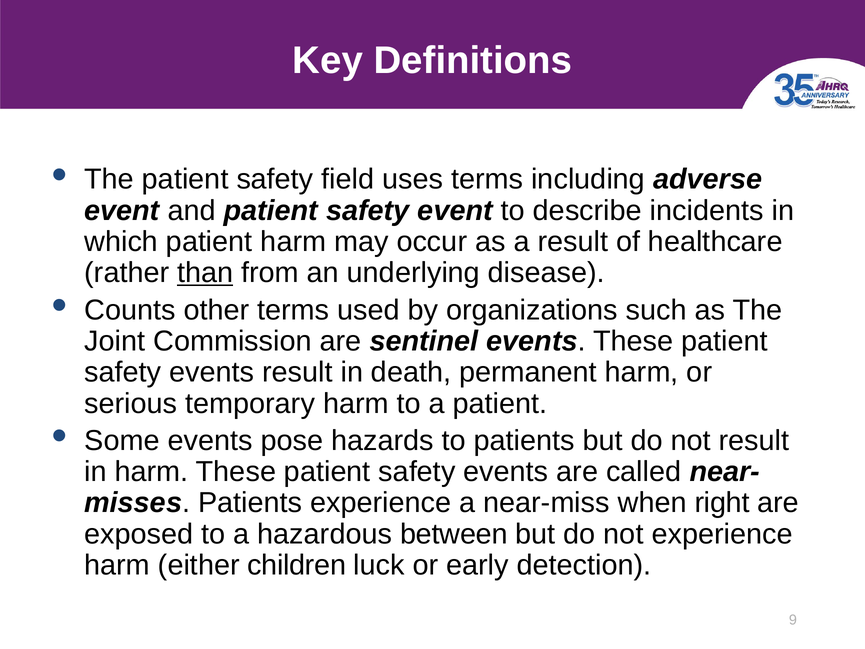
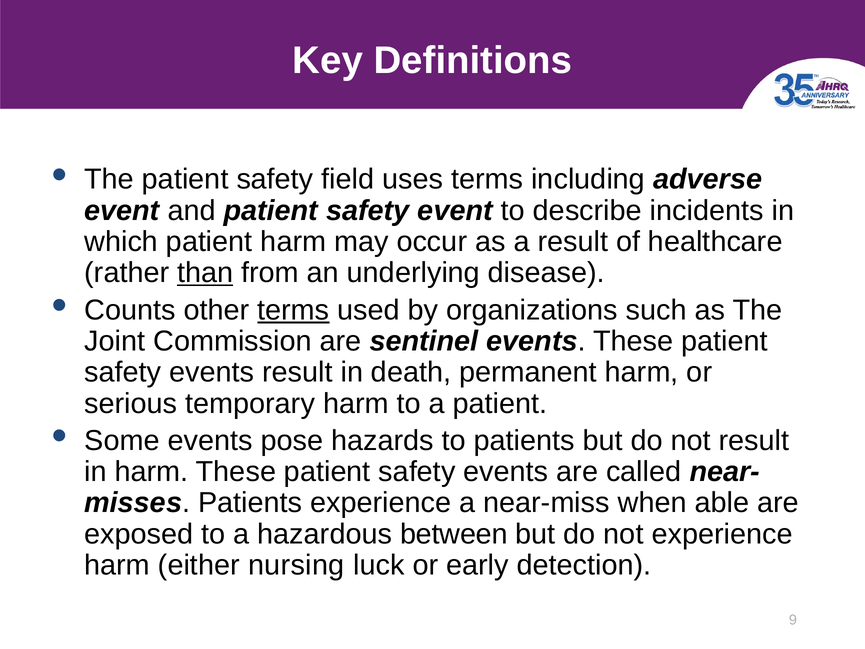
terms underline: none -> present (293, 310)
right: right -> able (722, 503)
children: children -> nursing (296, 565)
